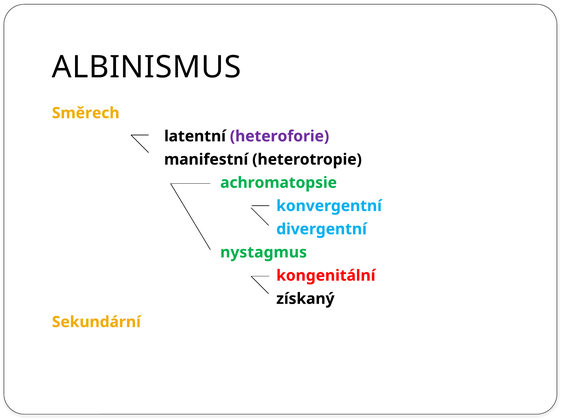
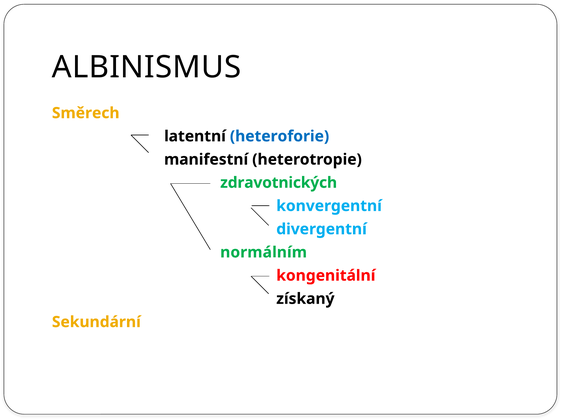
heteroforie colour: purple -> blue (280, 136)
achromatopsie: achromatopsie -> zdravotnických (279, 183)
nystagmus: nystagmus -> normálním (264, 253)
